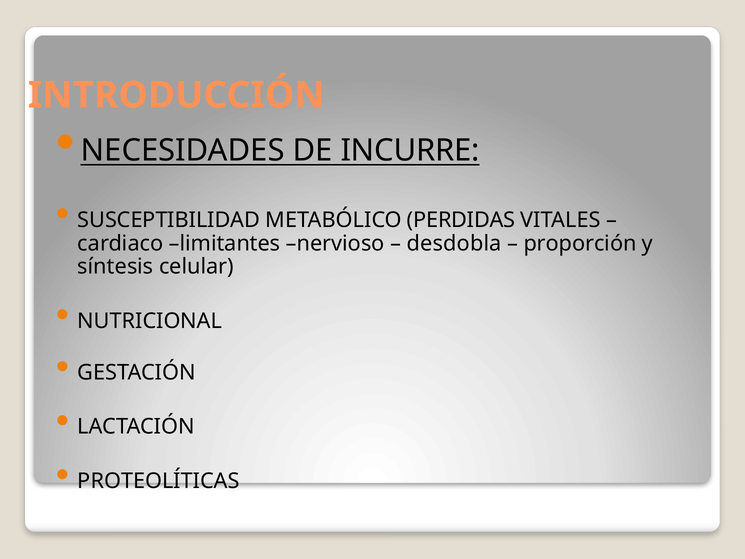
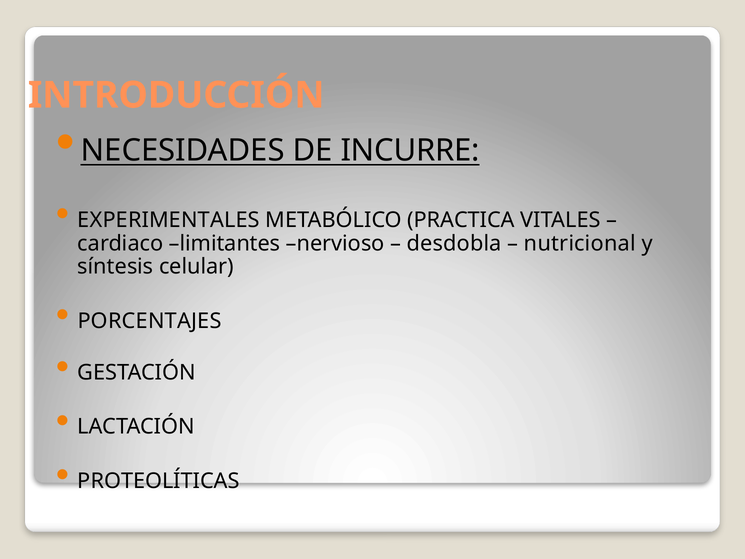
SUSCEPTIBILIDAD: SUSCEPTIBILIDAD -> EXPERIMENTALES (169, 220)
PERDIDAS: PERDIDAS -> PRACTICA (461, 220)
proporción: proporción -> nutricional (580, 243)
NUTRICIONAL: NUTRICIONAL -> PORCENTAJES (150, 321)
